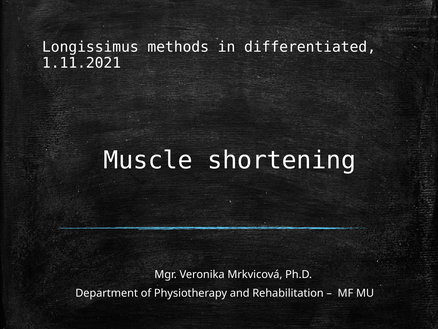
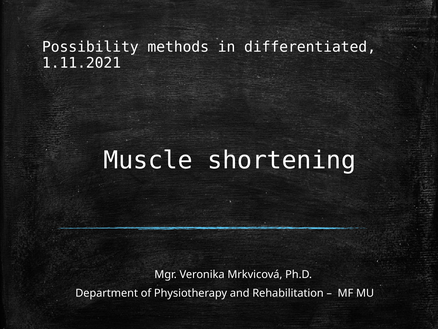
Longissimus: Longissimus -> Possibility (90, 47)
